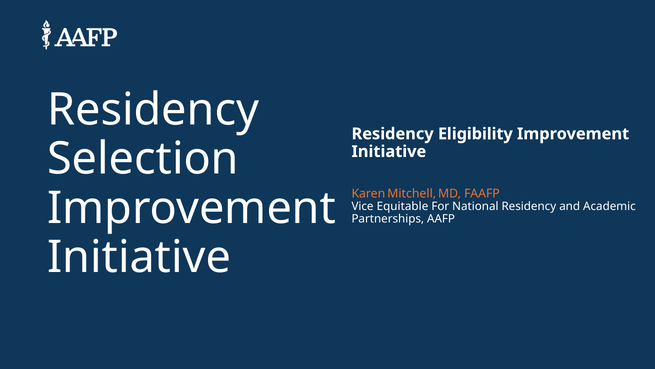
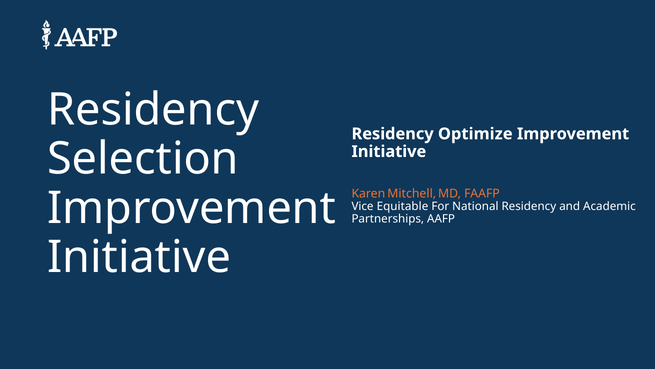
Eligibility: Eligibility -> Optimize (475, 134)
